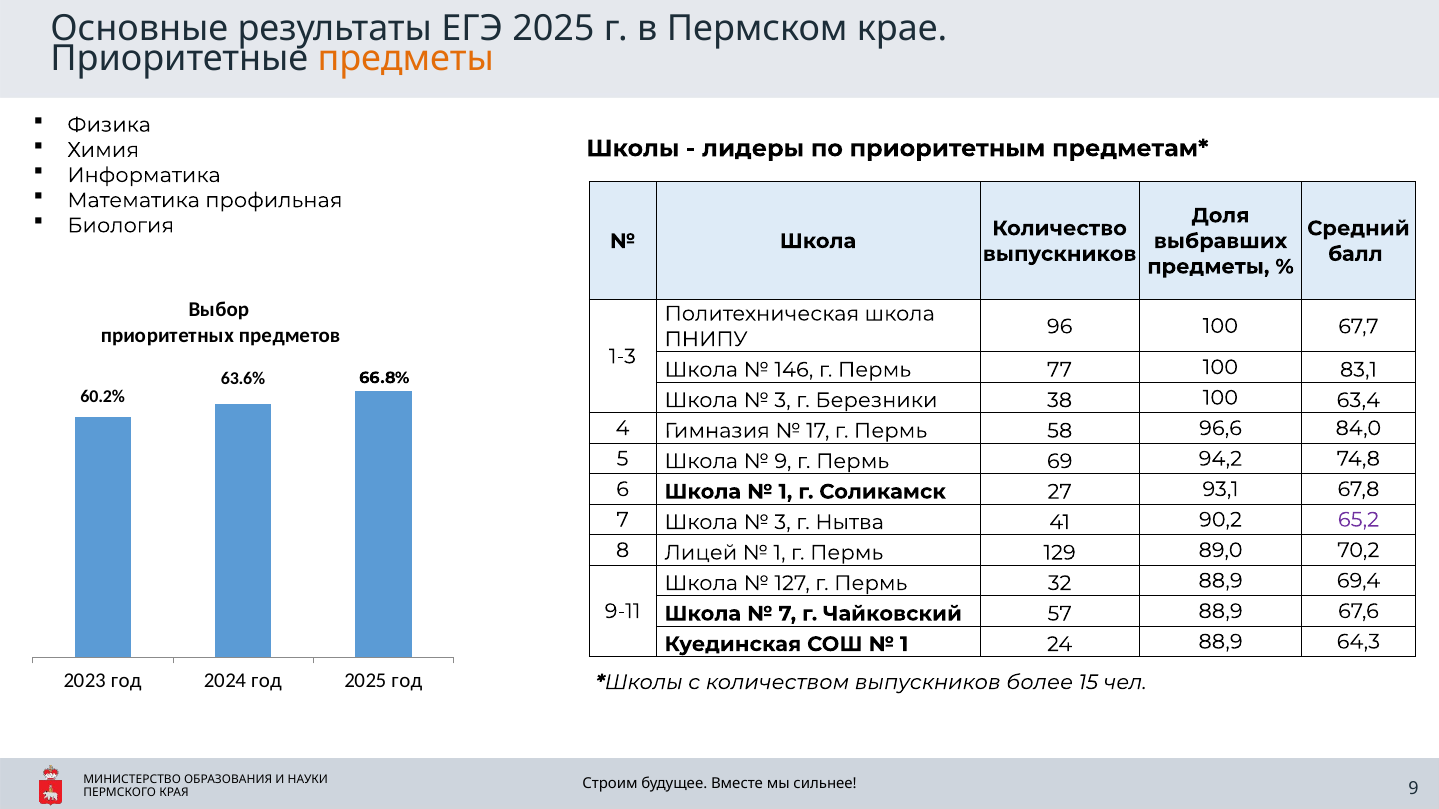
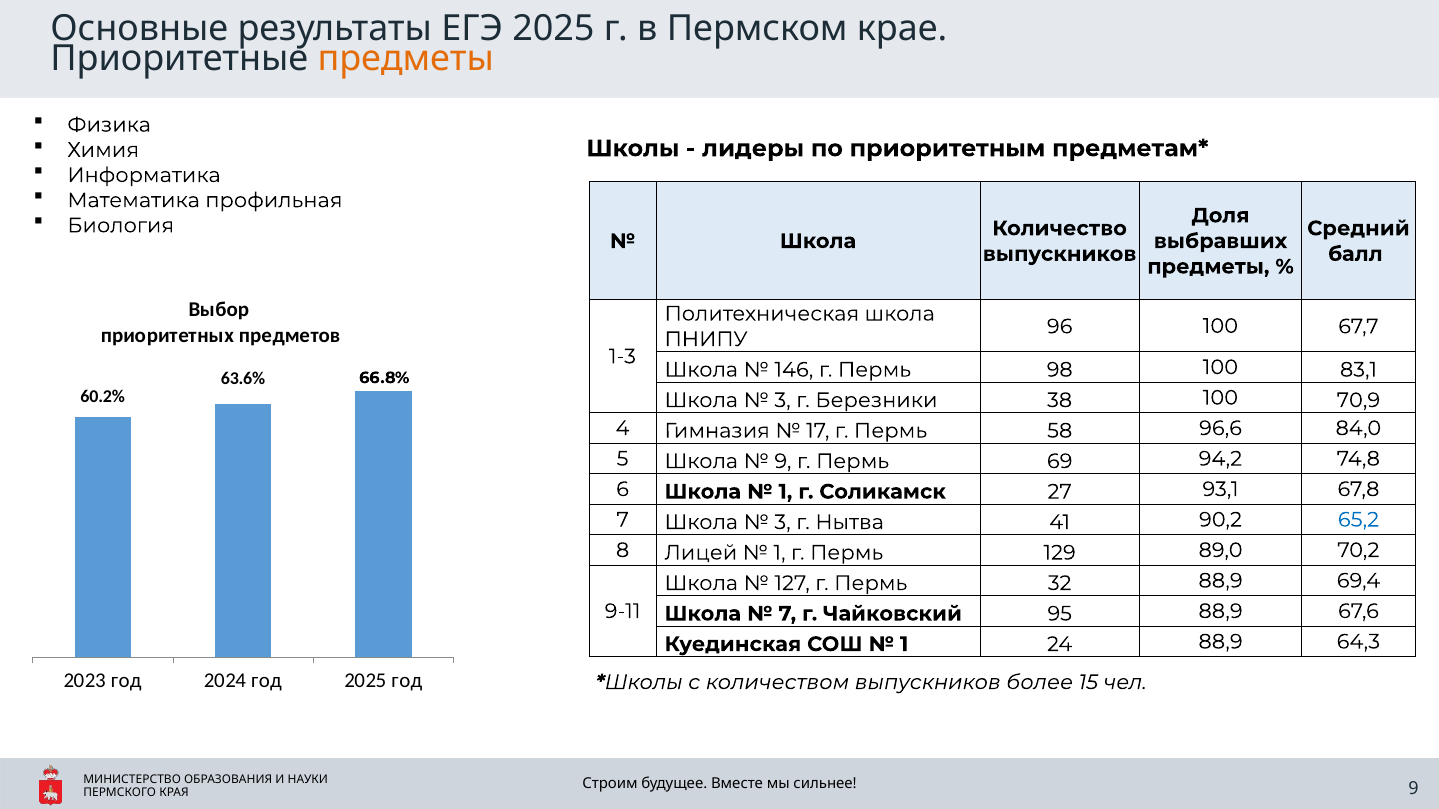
77: 77 -> 98 (1060, 370)
63,4: 63,4 -> 70,9 (1358, 400)
65,2 colour: purple -> blue (1358, 520)
57: 57 -> 95 (1060, 614)
